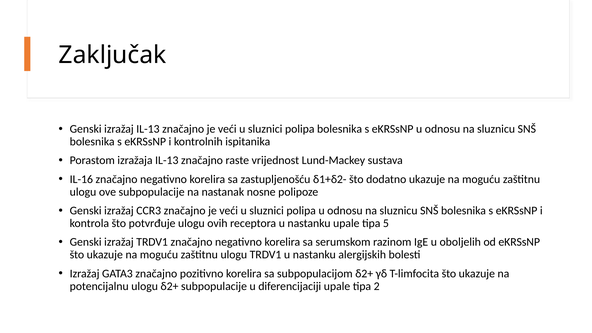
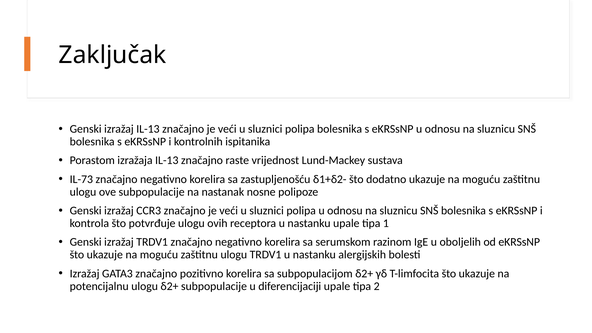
IL-16: IL-16 -> IL-73 (81, 179)
5: 5 -> 1 (386, 223)
